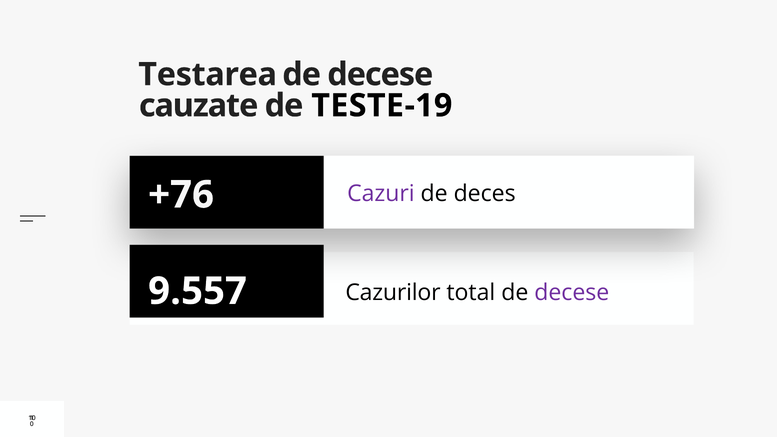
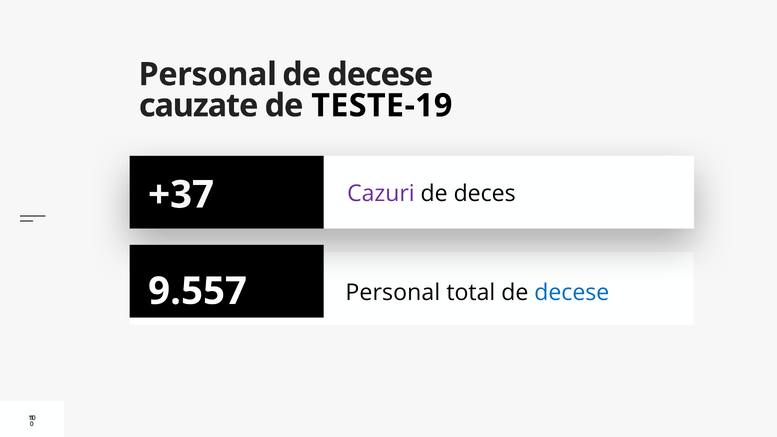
Testarea: Testarea -> Personal (208, 75)
+76: +76 -> +37 (181, 195)
Cazurilor: Cazurilor -> Personal (393, 293)
decese colour: purple -> blue (572, 293)
